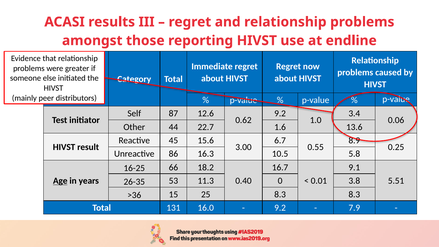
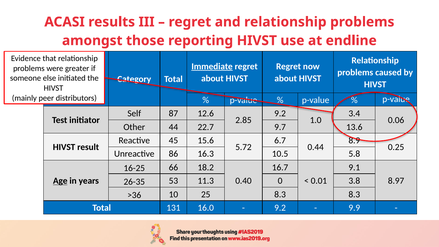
Immediate underline: none -> present (212, 66)
0.62: 0.62 -> 2.85 (243, 120)
1.6: 1.6 -> 9.7 (280, 127)
3.00: 3.00 -> 5.72 (243, 147)
0.55: 0.55 -> 0.44 (316, 147)
5.51: 5.51 -> 8.97 (396, 181)
15: 15 -> 10 (173, 194)
7.9: 7.9 -> 9.9 (354, 208)
